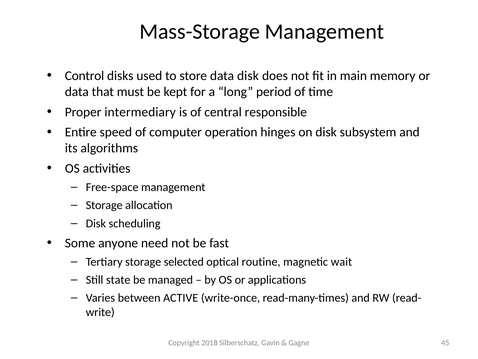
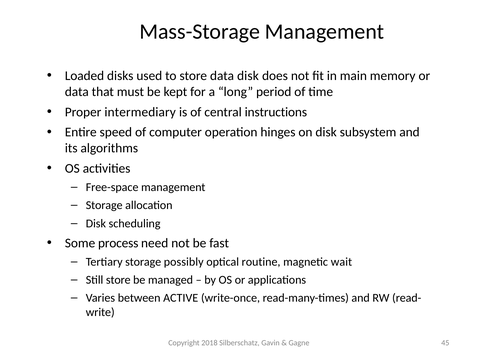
Control: Control -> Loaded (84, 76)
responsible: responsible -> instructions (276, 112)
anyone: anyone -> process (118, 243)
selected: selected -> possibly (184, 261)
Still state: state -> store (118, 279)
